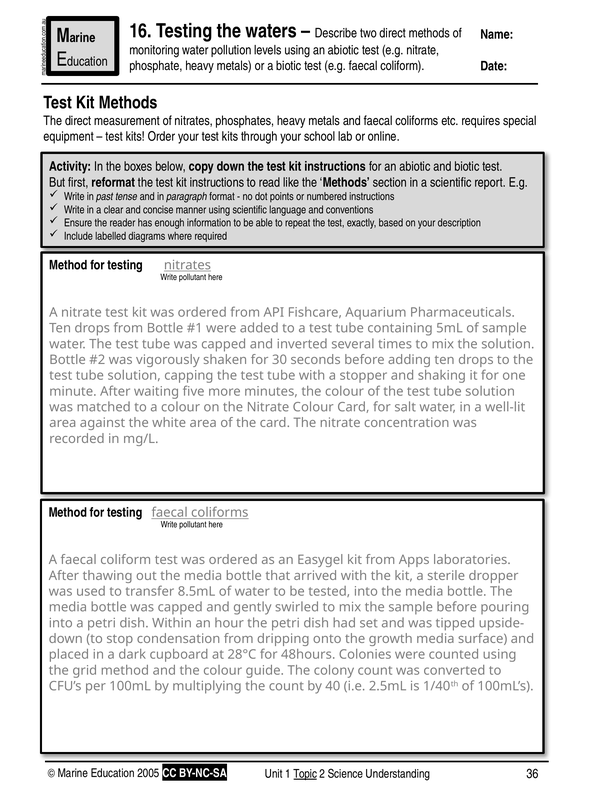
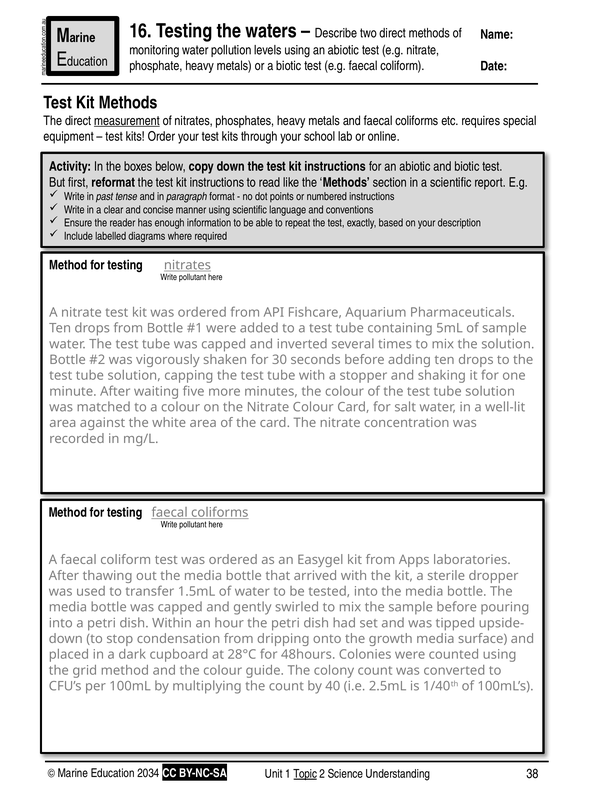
measurement underline: none -> present (127, 121)
8.5mL: 8.5mL -> 1.5mL (197, 591)
2005: 2005 -> 2034 (148, 772)
36: 36 -> 38 (533, 773)
